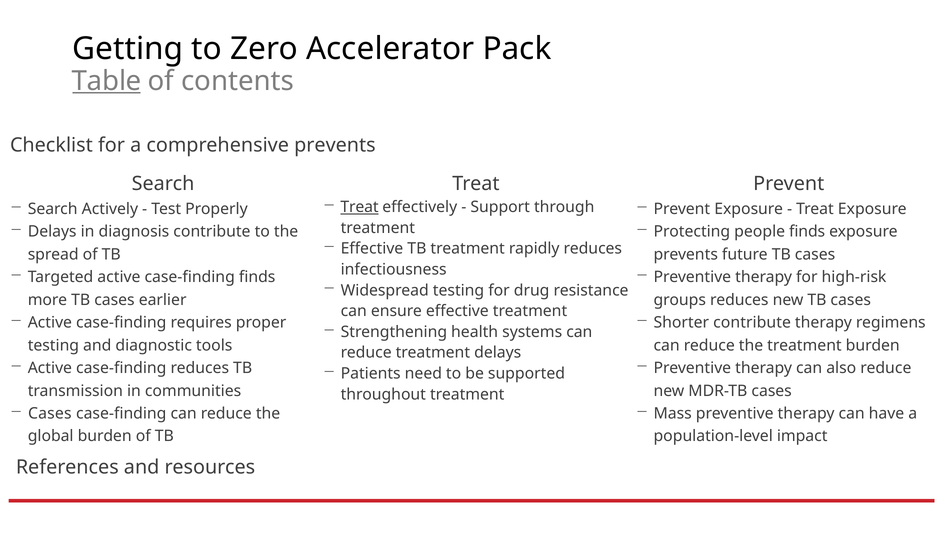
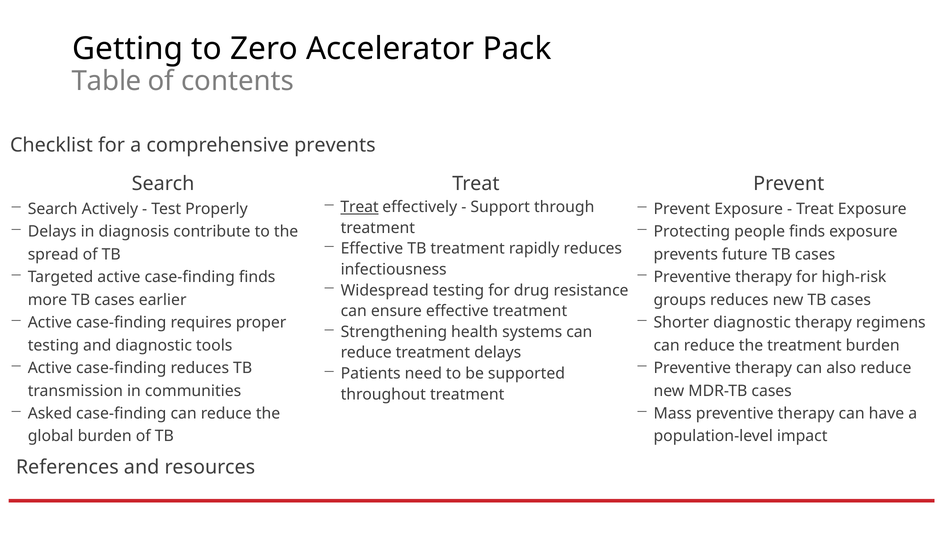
Table underline: present -> none (107, 81)
Shorter contribute: contribute -> diagnostic (752, 322)
Cases: Cases -> Asked (50, 413)
